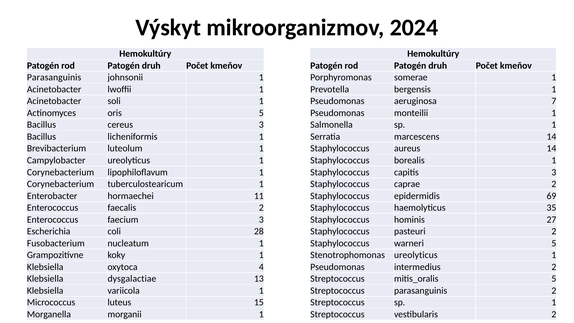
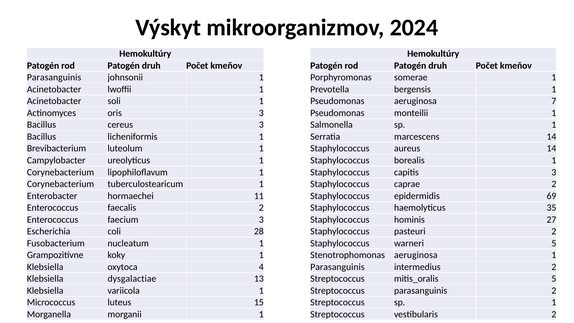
oris 5: 5 -> 3 (261, 113)
Stenotrophomonas ureolyticus: ureolyticus -> aeruginosa (416, 255)
Pseudomonas: Pseudomonas -> Parasanguinis (337, 267)
